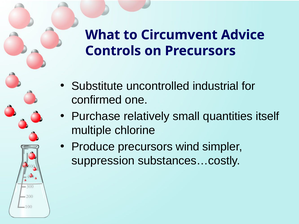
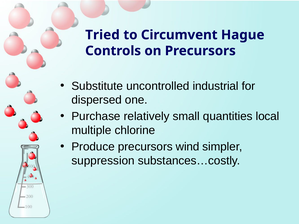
What: What -> Tried (102, 35)
Advice: Advice -> Hague (243, 35)
confirmed: confirmed -> dispersed (97, 100)
itself: itself -> local (267, 116)
